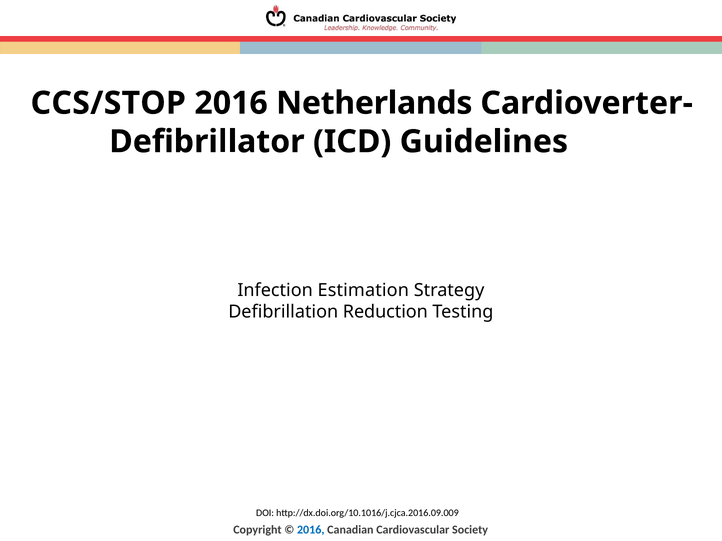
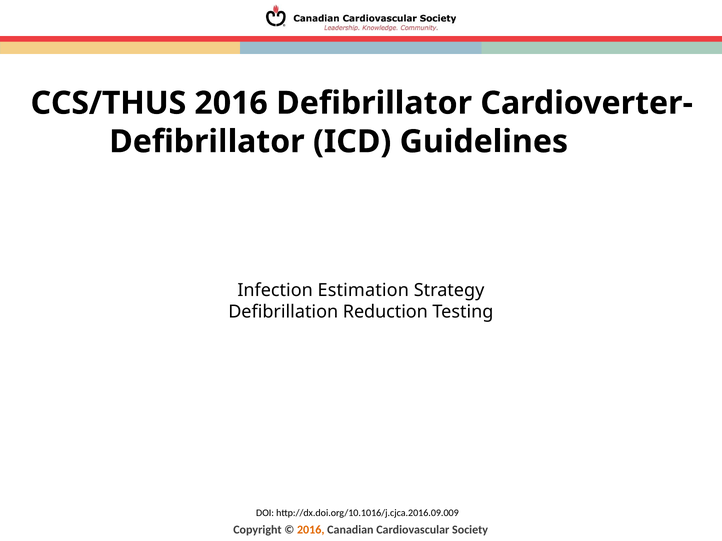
CCS/STOP: CCS/STOP -> CCS/THUS (108, 103)
2016 Netherlands: Netherlands -> Defibrillator (374, 103)
2016 colour: blue -> orange (311, 530)
